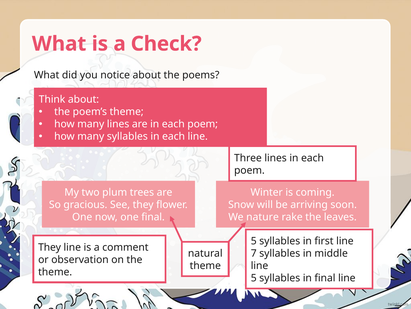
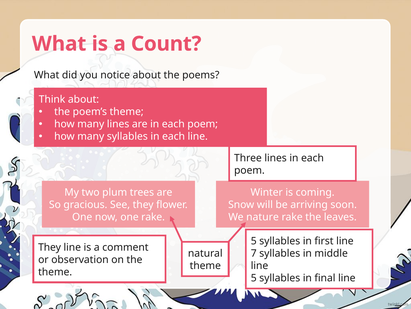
Check: Check -> Count (166, 44)
one final: final -> rake (153, 217)
